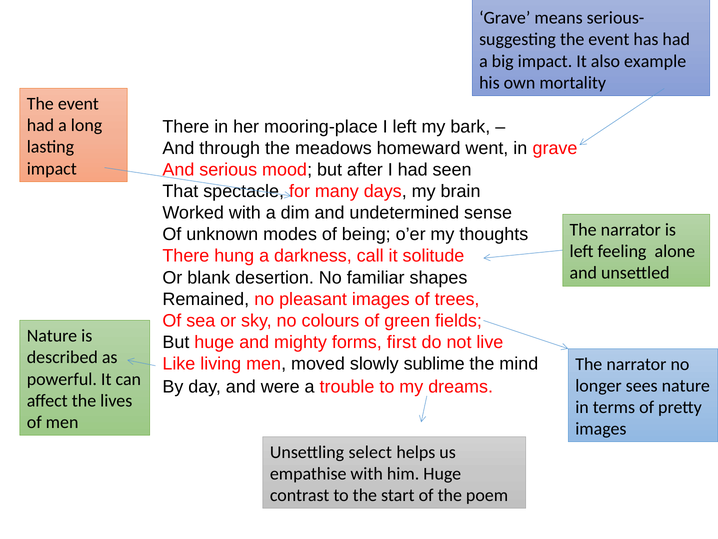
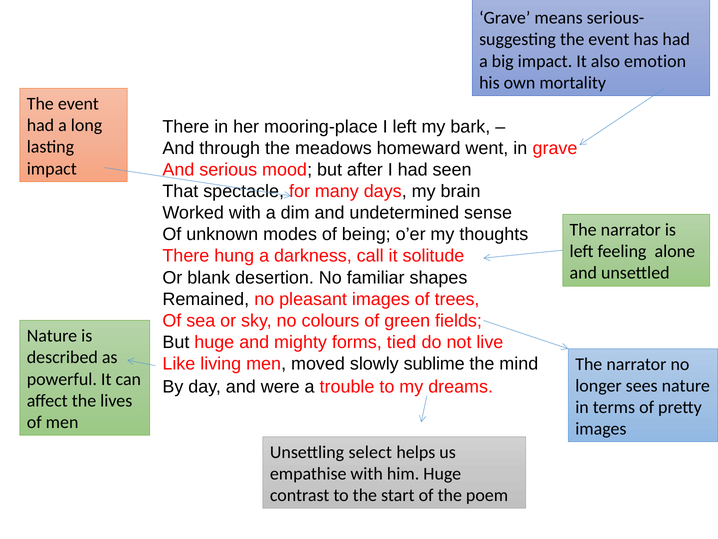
example: example -> emotion (655, 61)
first: first -> tied (402, 342)
